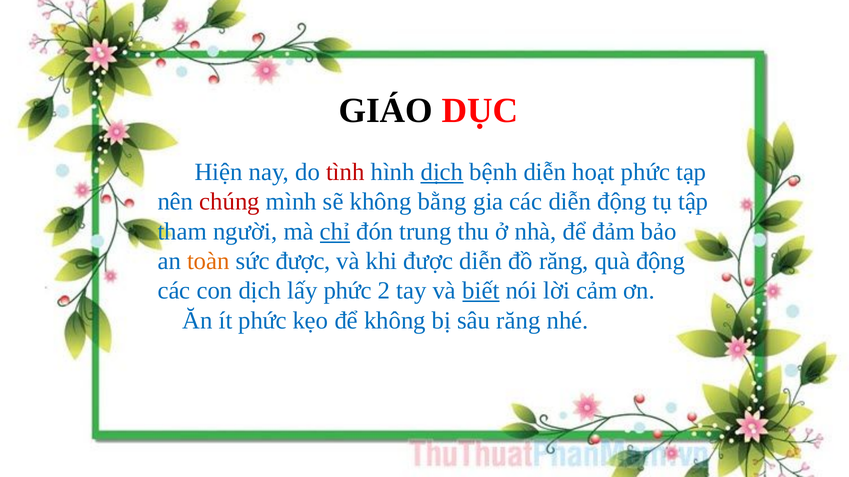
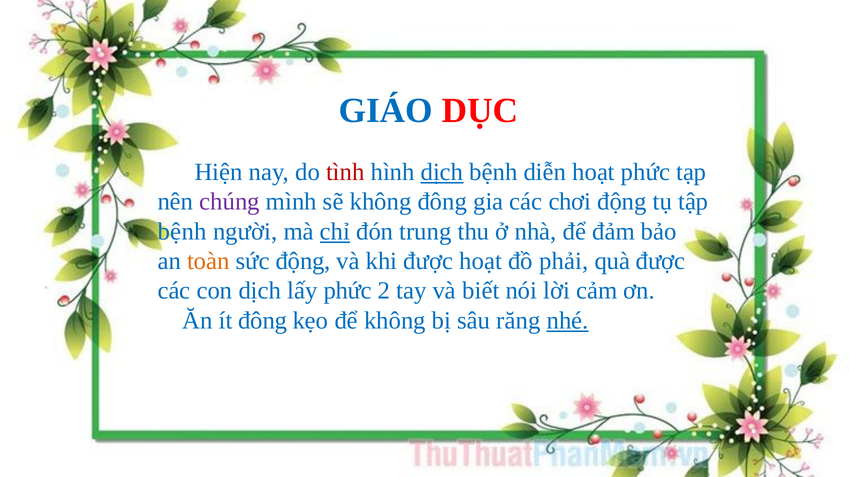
GIÁO colour: black -> blue (386, 111)
chúng colour: red -> purple (230, 202)
không bằng: bằng -> đông (442, 202)
các diễn: diễn -> chơi (570, 202)
tham: tham -> bệnh (182, 232)
sức được: được -> động (303, 261)
được diễn: diễn -> hoạt (481, 261)
đồ răng: răng -> phải (564, 261)
quà động: động -> được (661, 261)
biết underline: present -> none (481, 291)
ít phức: phức -> đông (263, 321)
nhé underline: none -> present (568, 321)
